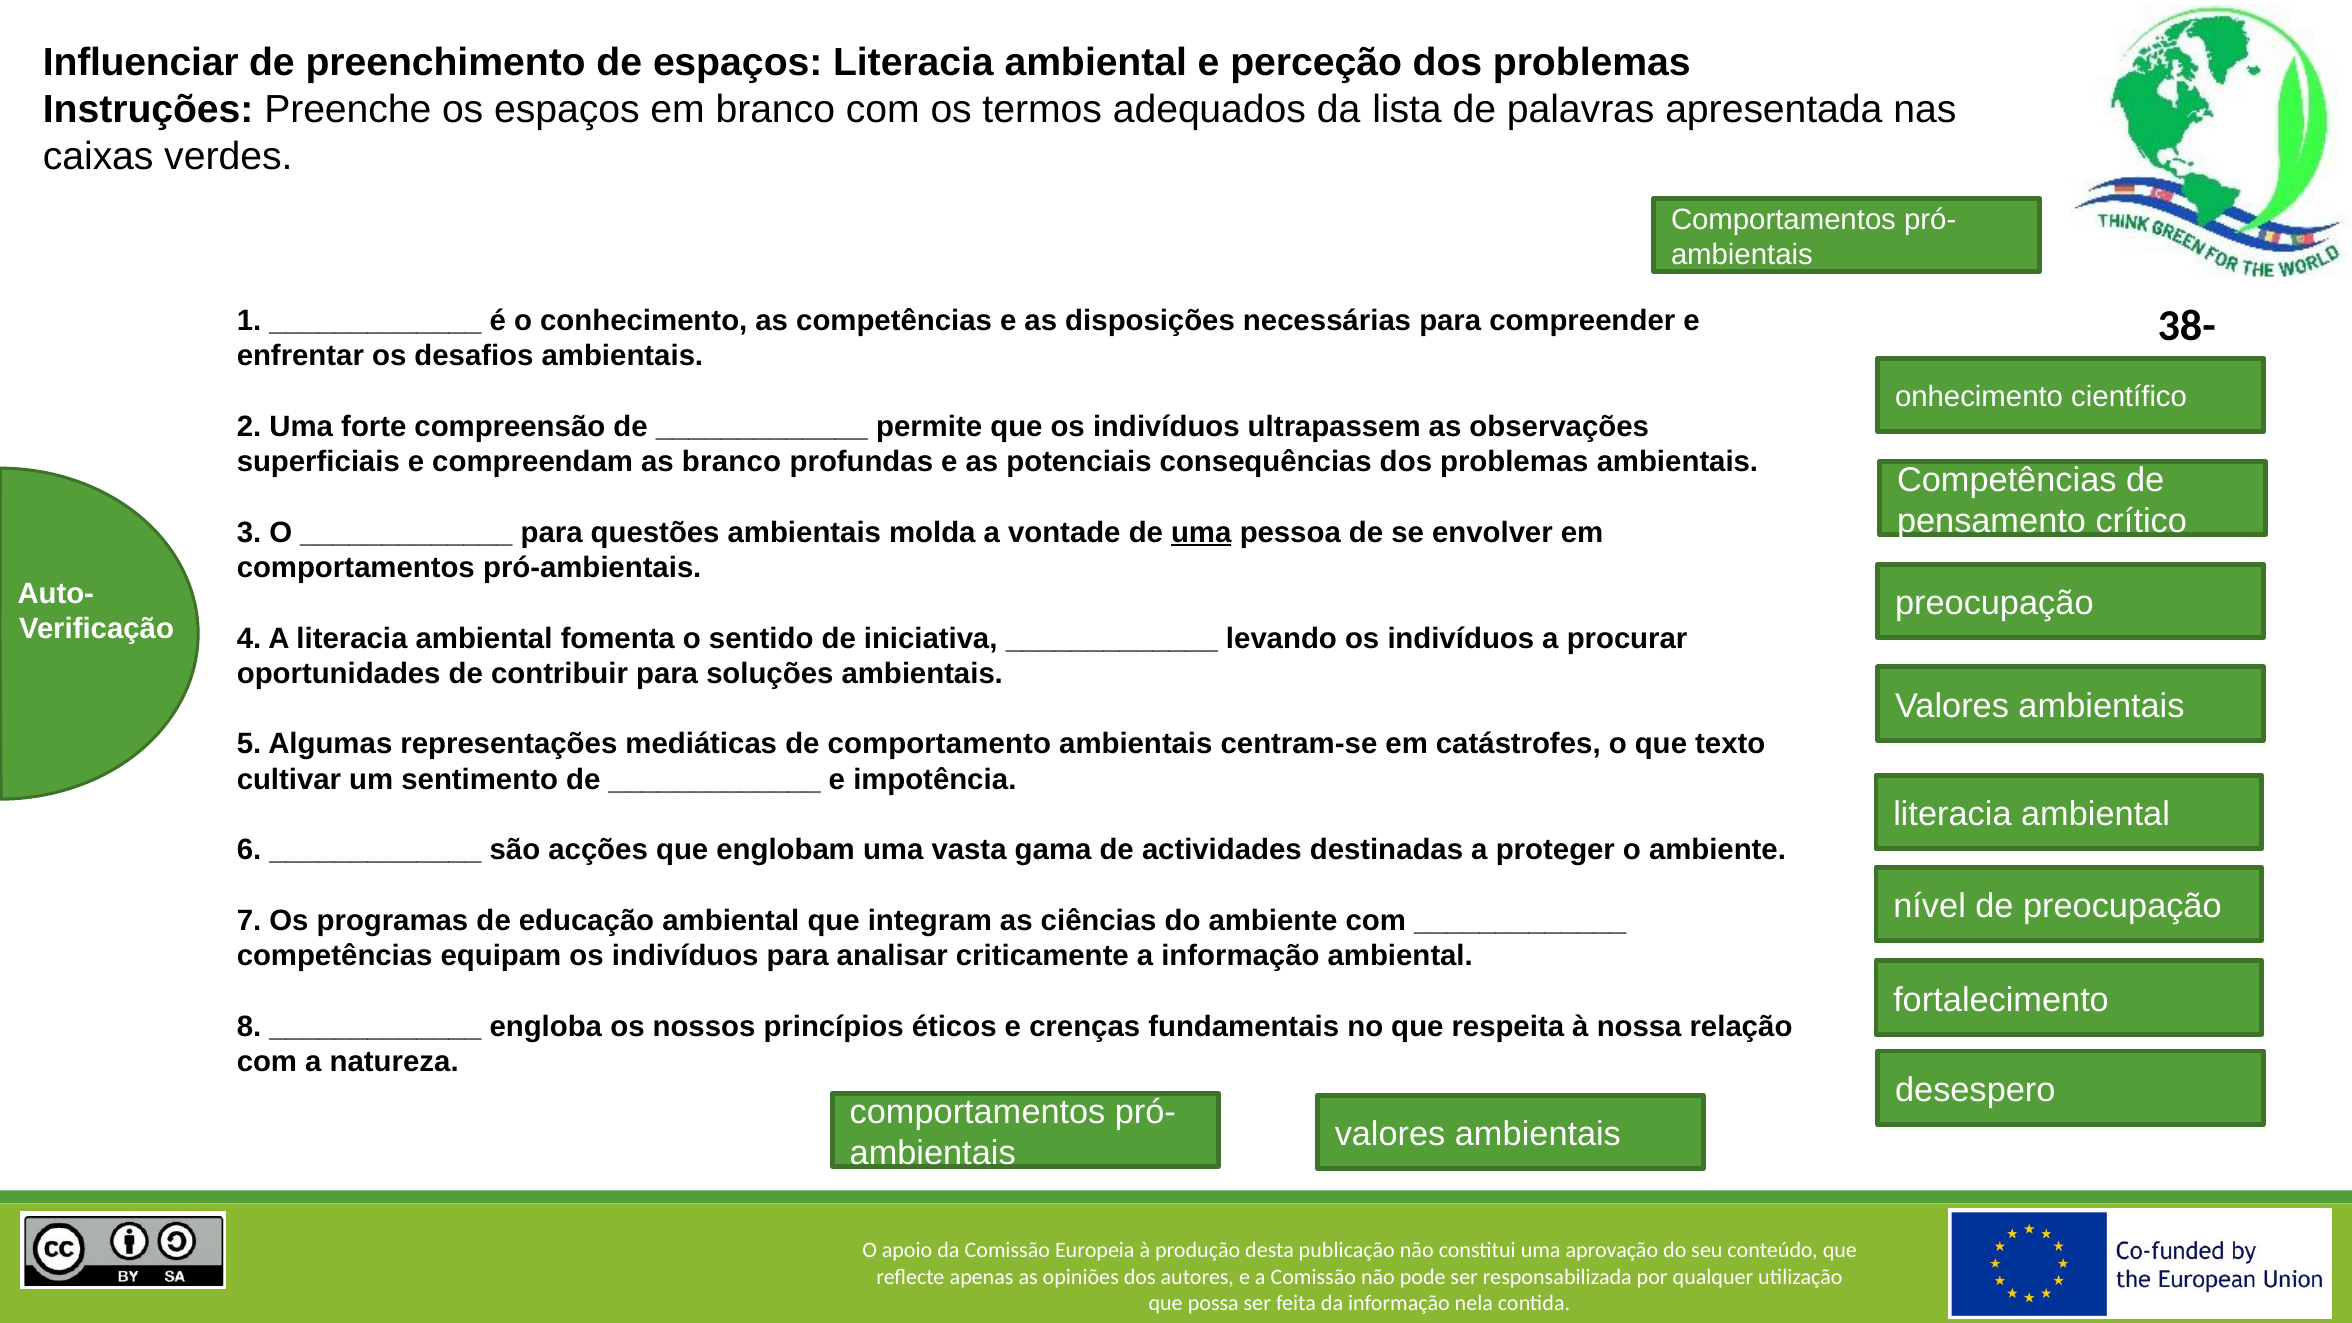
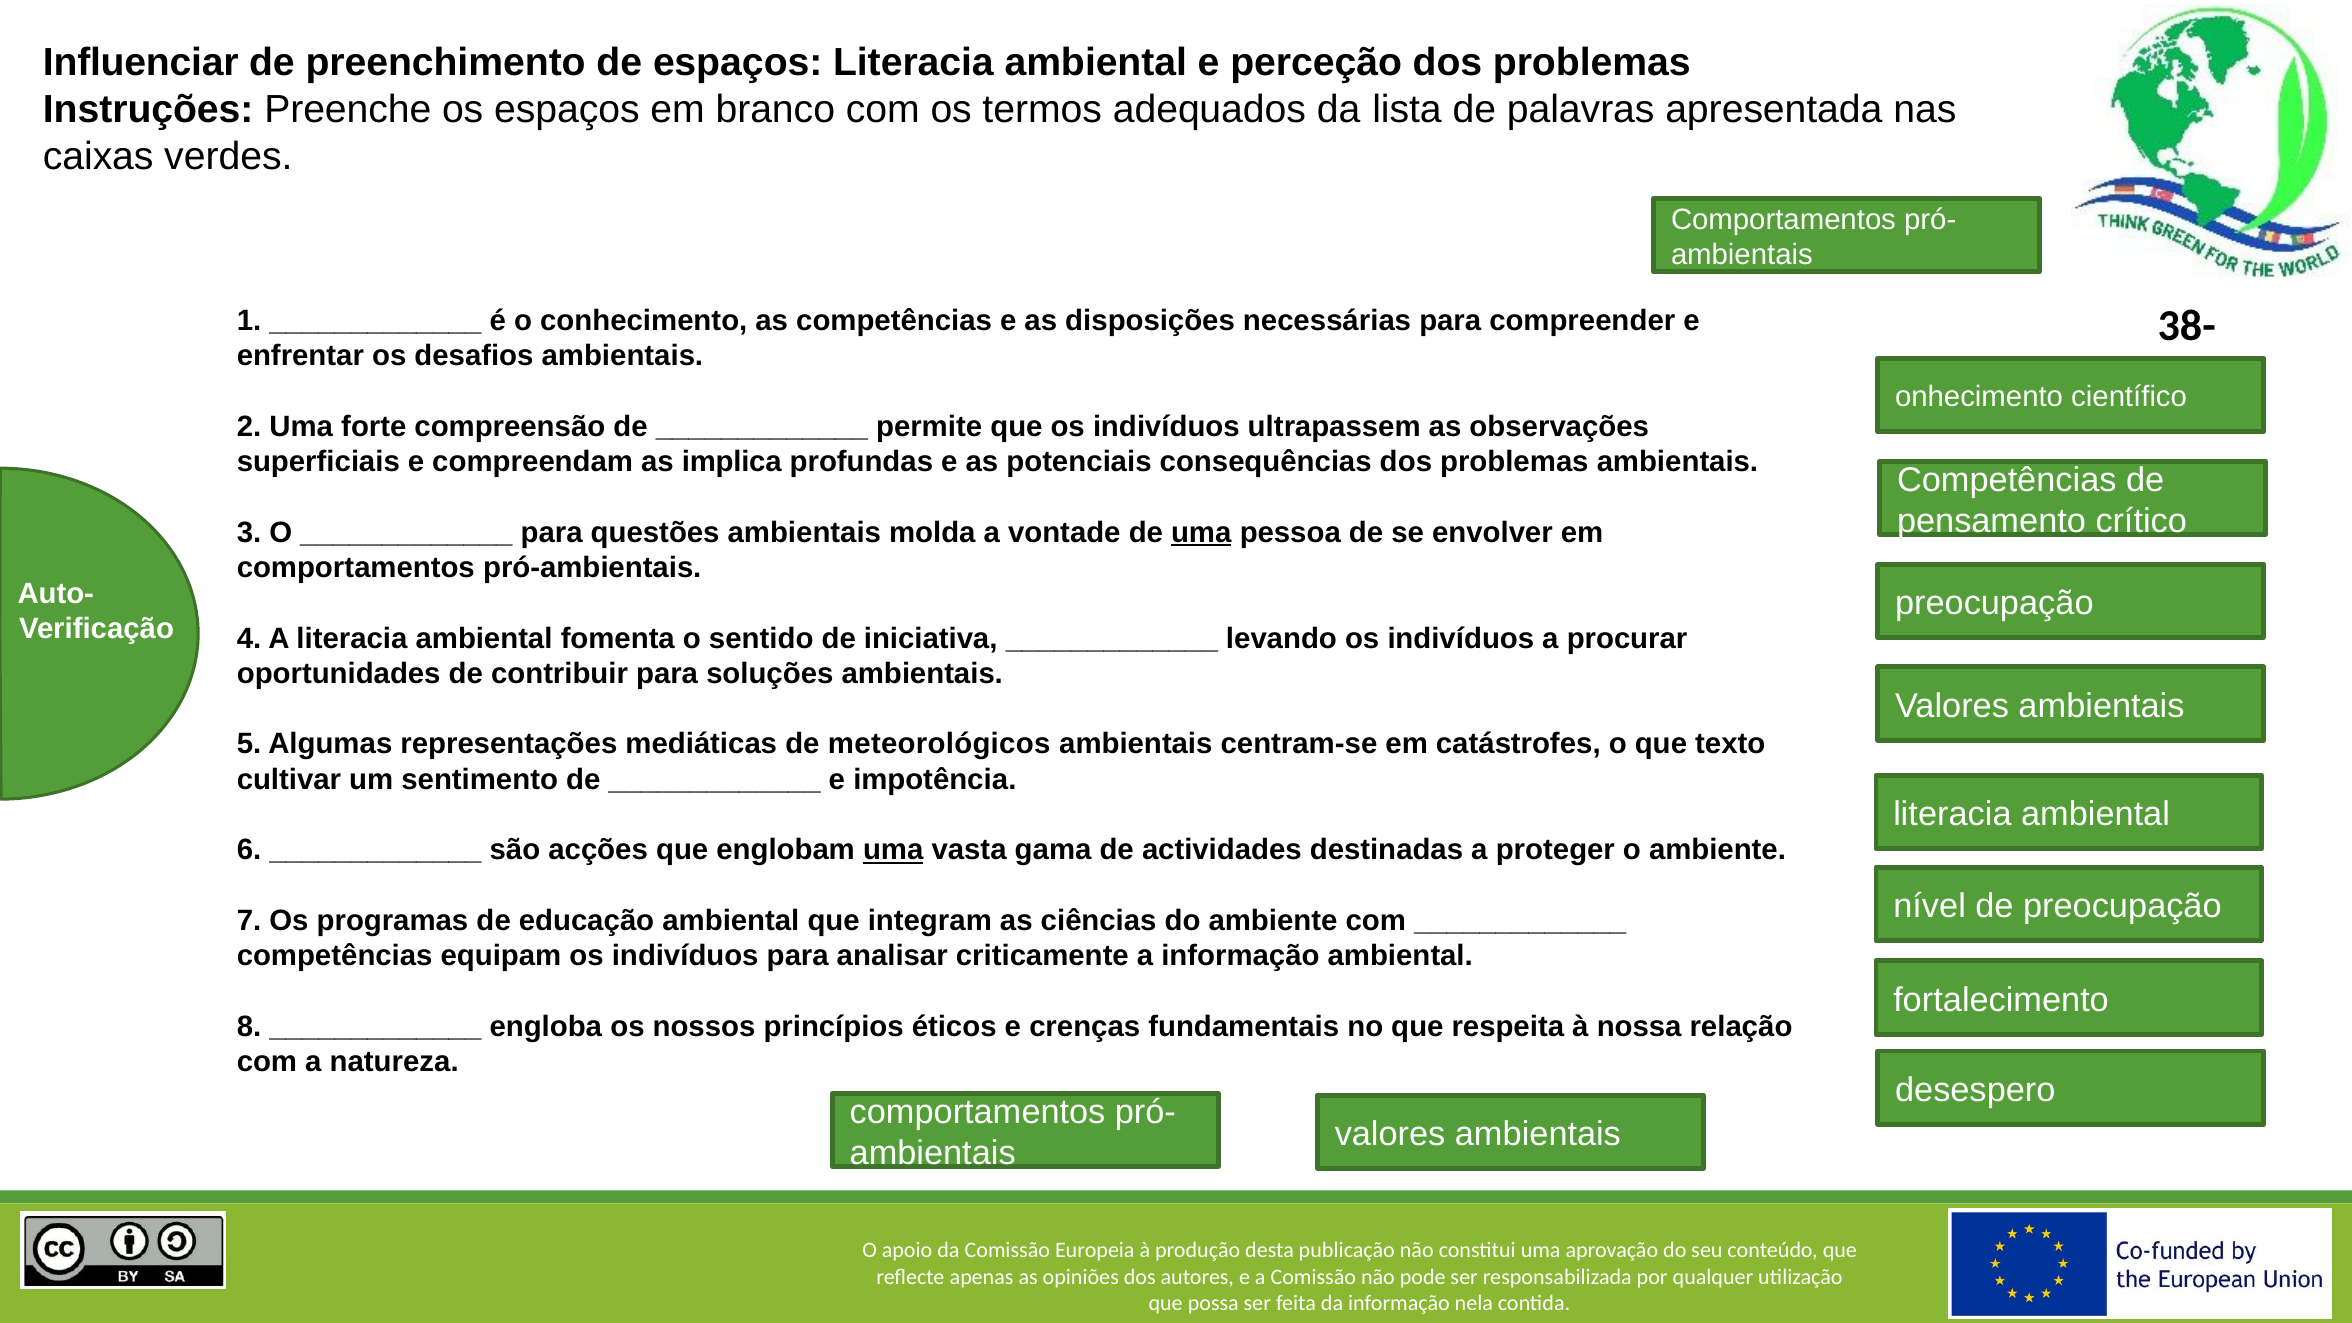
as branco: branco -> implica (732, 462)
comportamento: comportamento -> meteorológicos (939, 744)
uma underline: none -> present (893, 850)
